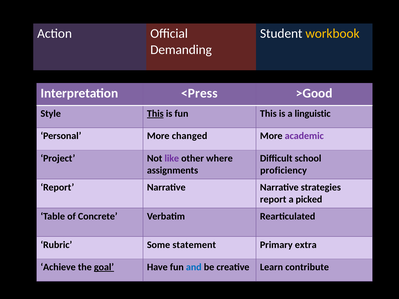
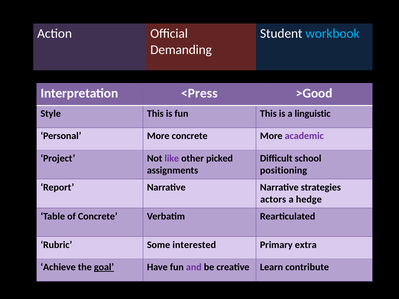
workbook colour: yellow -> light blue (332, 34)
This underline: present -> none (155, 114)
More changed: changed -> concrete (190, 136)
where: where -> picked (220, 158)
proficiency: proficiency -> positioning (284, 171)
report: report -> actors (273, 200)
picked: picked -> hedge (309, 200)
statement: statement -> interested (194, 245)
and colour: blue -> purple (194, 267)
